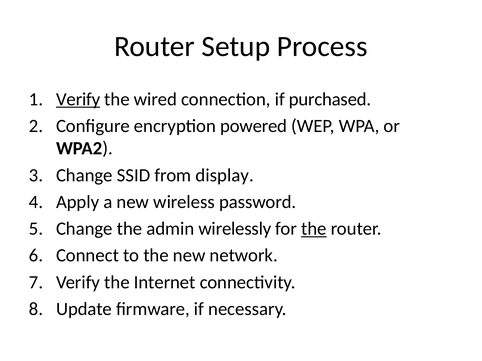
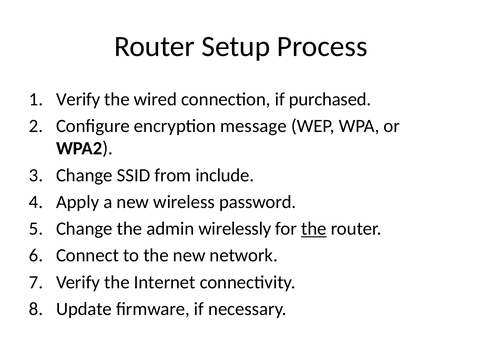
Verify underline: present -> none (78, 99)
powered: powered -> message (253, 126)
display: display -> include (225, 175)
